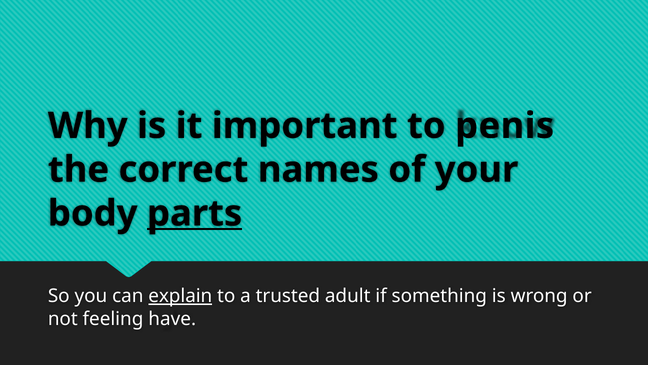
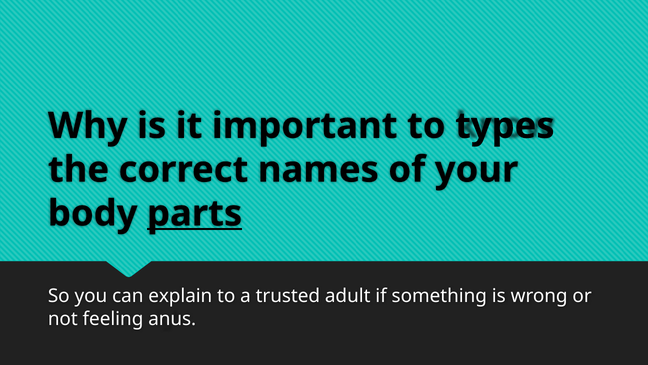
penis: penis -> types (505, 126)
explain underline: present -> none (180, 296)
have: have -> anus (172, 318)
